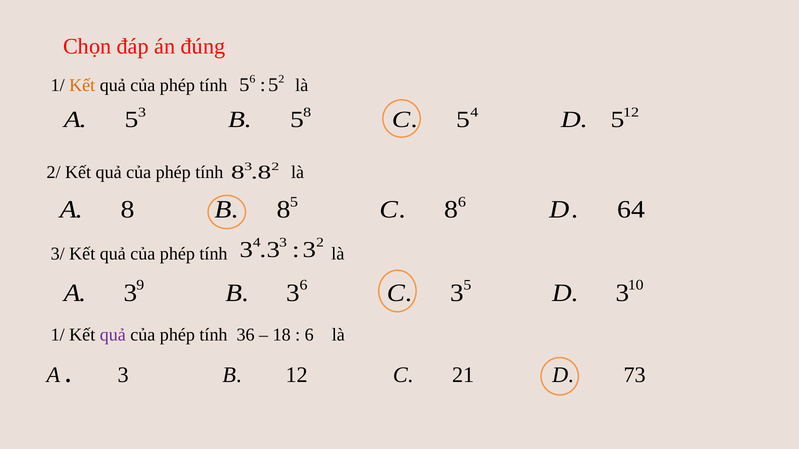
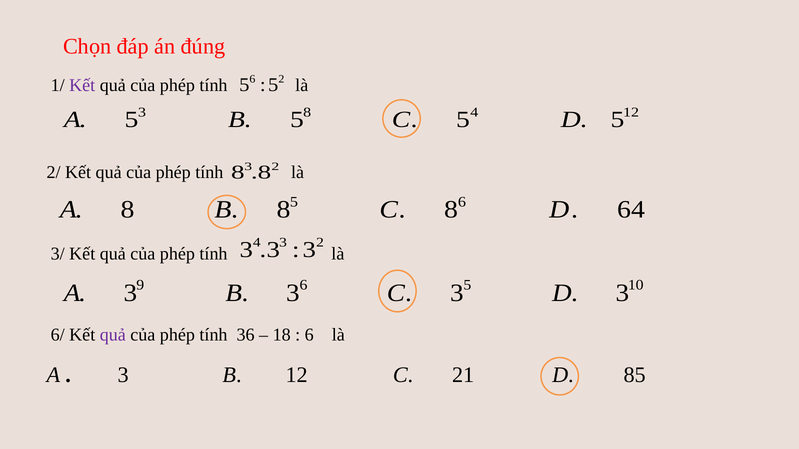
Kết colour: orange -> purple (82, 85)
1/: 1/ -> 6/ (58, 335)
73: 73 -> 85 (635, 375)
